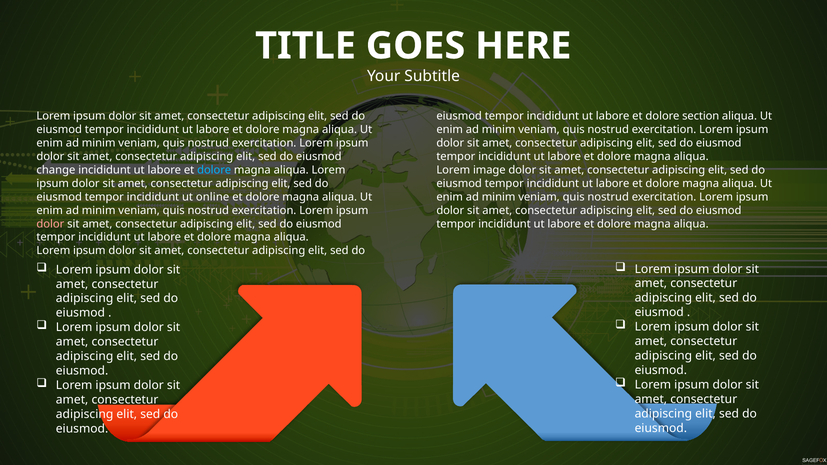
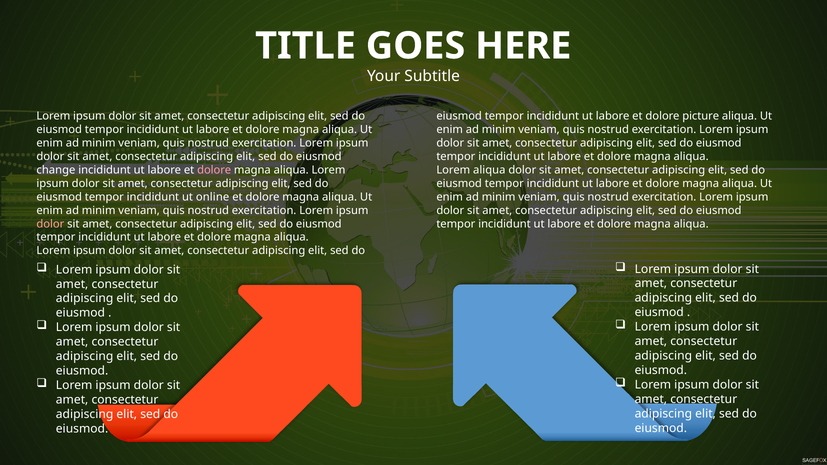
section: section -> picture (701, 116)
dolore colour: light blue -> pink (214, 170)
Lorem image: image -> aliqua (489, 170)
